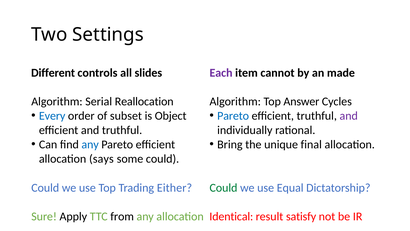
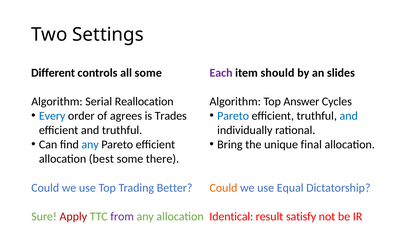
all slides: slides -> some (148, 73)
cannot: cannot -> should (277, 73)
made: made -> slides (341, 73)
subset: subset -> agrees (126, 116)
Object: Object -> Trades (171, 116)
and colour: purple -> blue (349, 116)
says: says -> best (101, 159)
some could: could -> there (162, 159)
Either: Either -> Better (175, 187)
Could colour: green -> orange (223, 187)
Apply colour: black -> red (73, 216)
from colour: black -> purple (122, 216)
